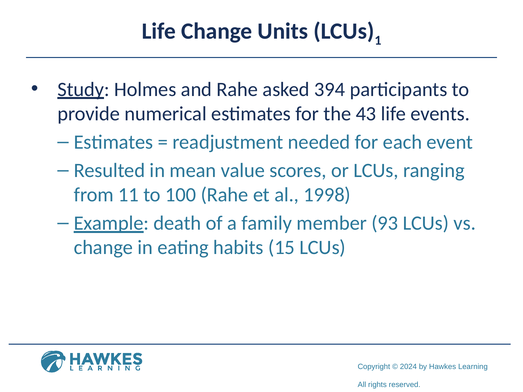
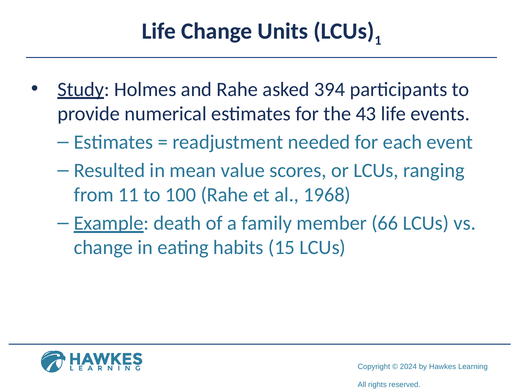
1998: 1998 -> 1968 (327, 195)
93: 93 -> 66 (385, 223)
